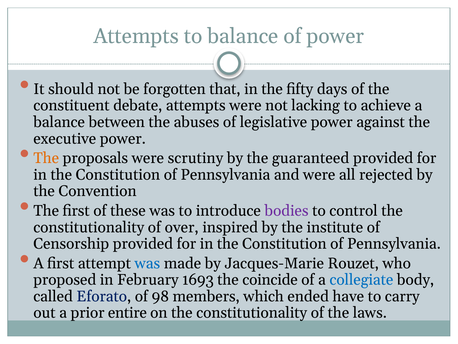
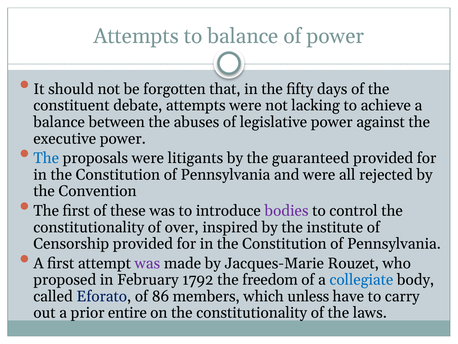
The colour: orange -> blue (46, 158)
scrutiny: scrutiny -> litigants (195, 158)
was colour: blue -> purple (147, 263)
1693: 1693 -> 1792 (198, 280)
coincide: coincide -> freedom (270, 280)
98: 98 -> 86 (160, 296)
ended: ended -> unless (308, 296)
